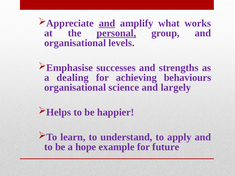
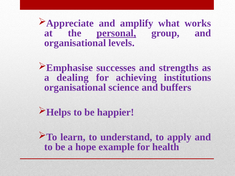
and underline: present -> none (107, 23)
behaviours: behaviours -> institutions (188, 78)
largely: largely -> buffers (176, 88)
future: future -> health (166, 147)
